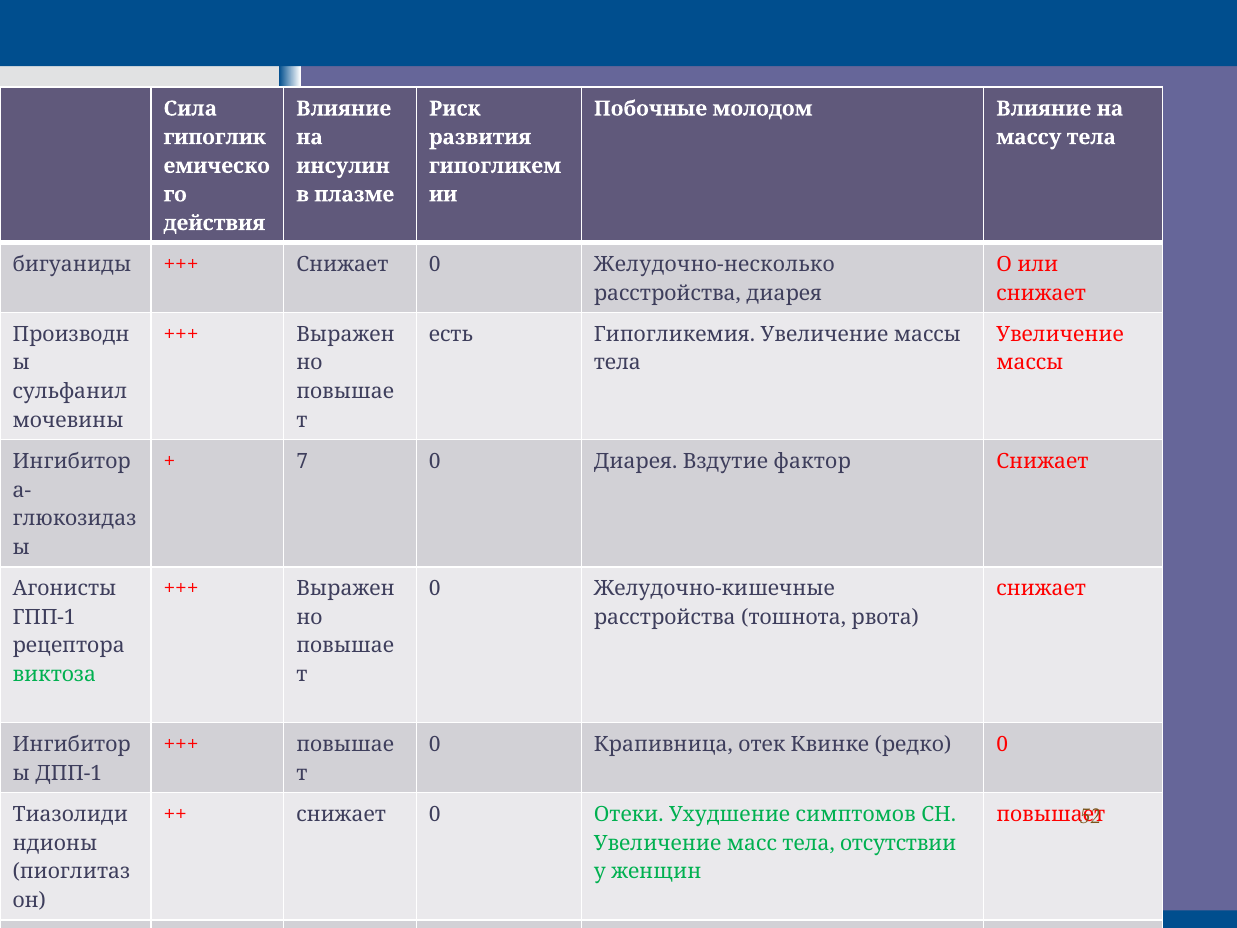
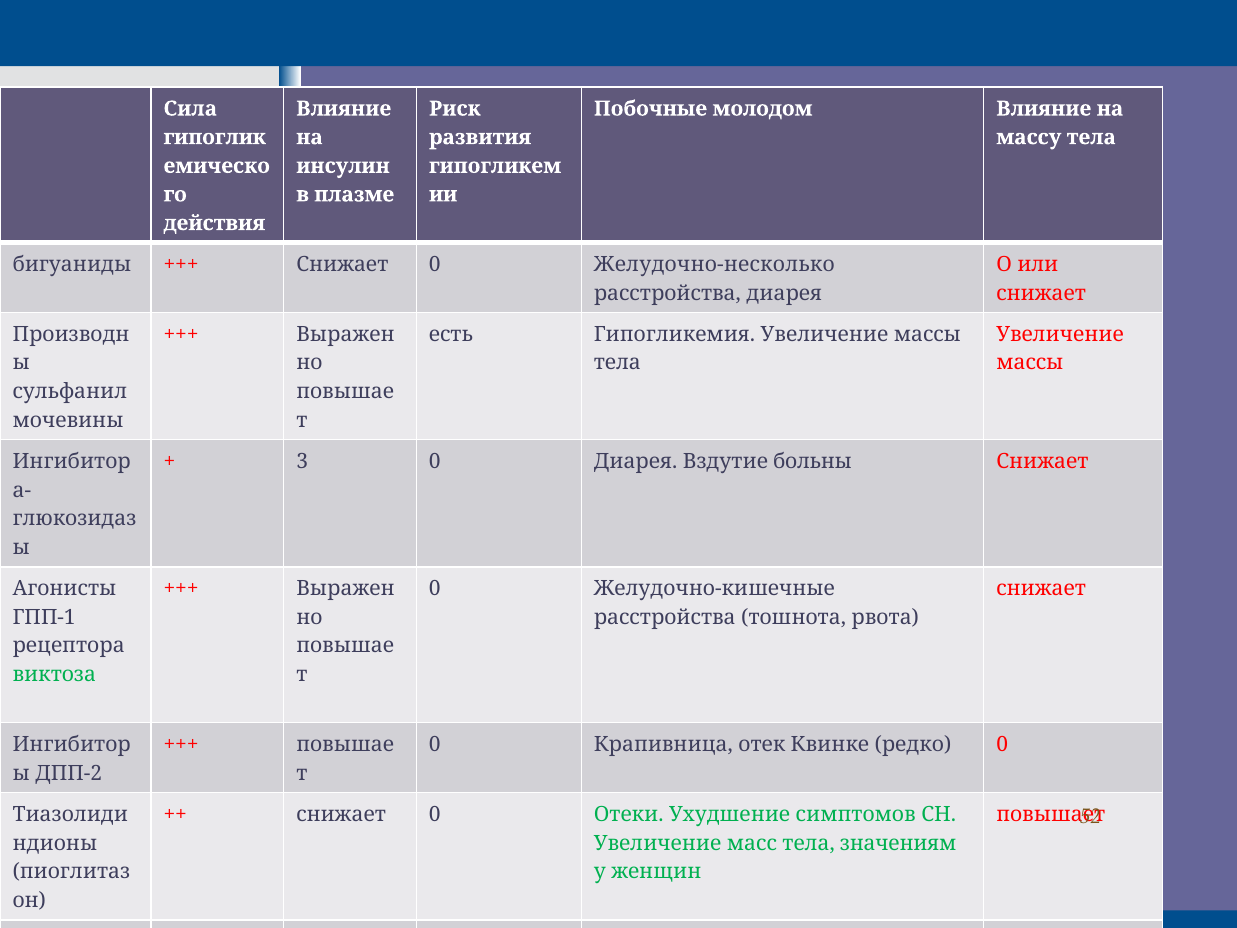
7: 7 -> 3 (302, 462)
фактор: фактор -> больны (813, 462)
ДПП-1: ДПП-1 -> ДПП-2 (69, 773)
отсутствии: отсутствии -> значениям (898, 843)
